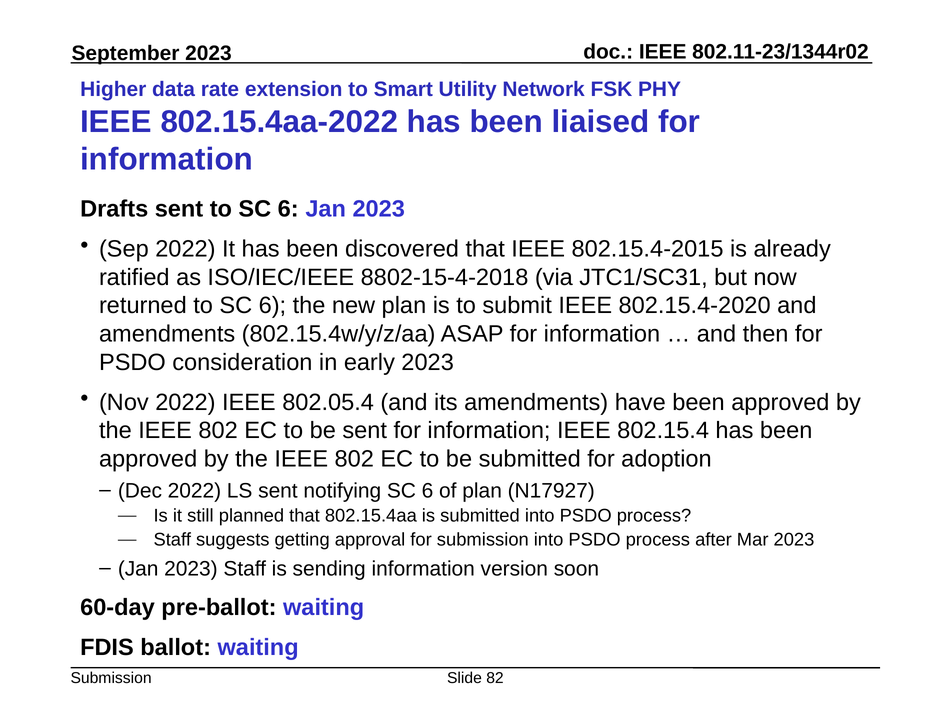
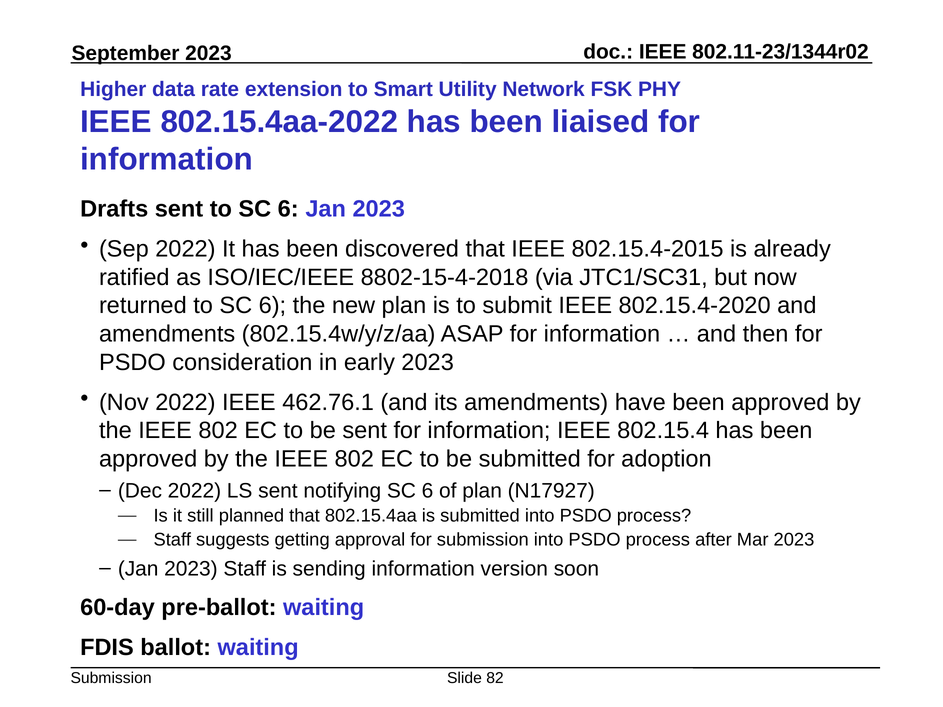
802.05.4: 802.05.4 -> 462.76.1 (328, 402)
